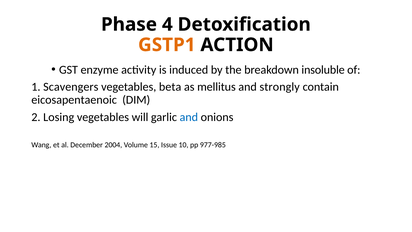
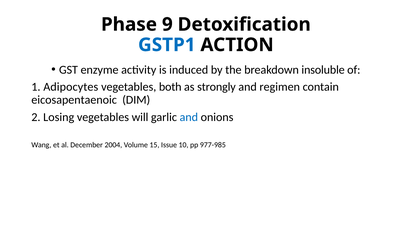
4: 4 -> 9 (167, 24)
GSTP1 colour: orange -> blue (167, 45)
Scavengers: Scavengers -> Adipocytes (71, 87)
beta: beta -> both (170, 87)
mellitus: mellitus -> strongly (216, 87)
strongly: strongly -> regimen (280, 87)
